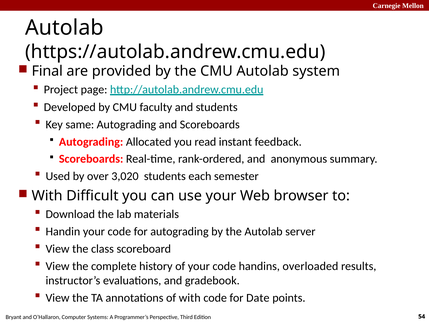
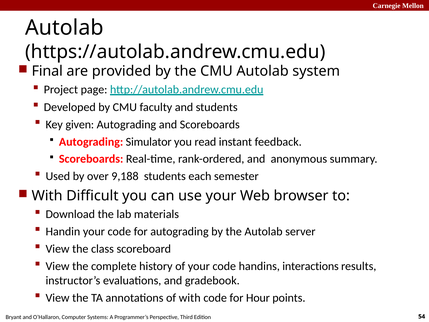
same: same -> given (80, 124)
Allocated: Allocated -> Simulator (149, 142)
3,020: 3,020 -> 9,188 (125, 176)
overloaded: overloaded -> interactions (311, 266)
Date: Date -> Hour (258, 298)
